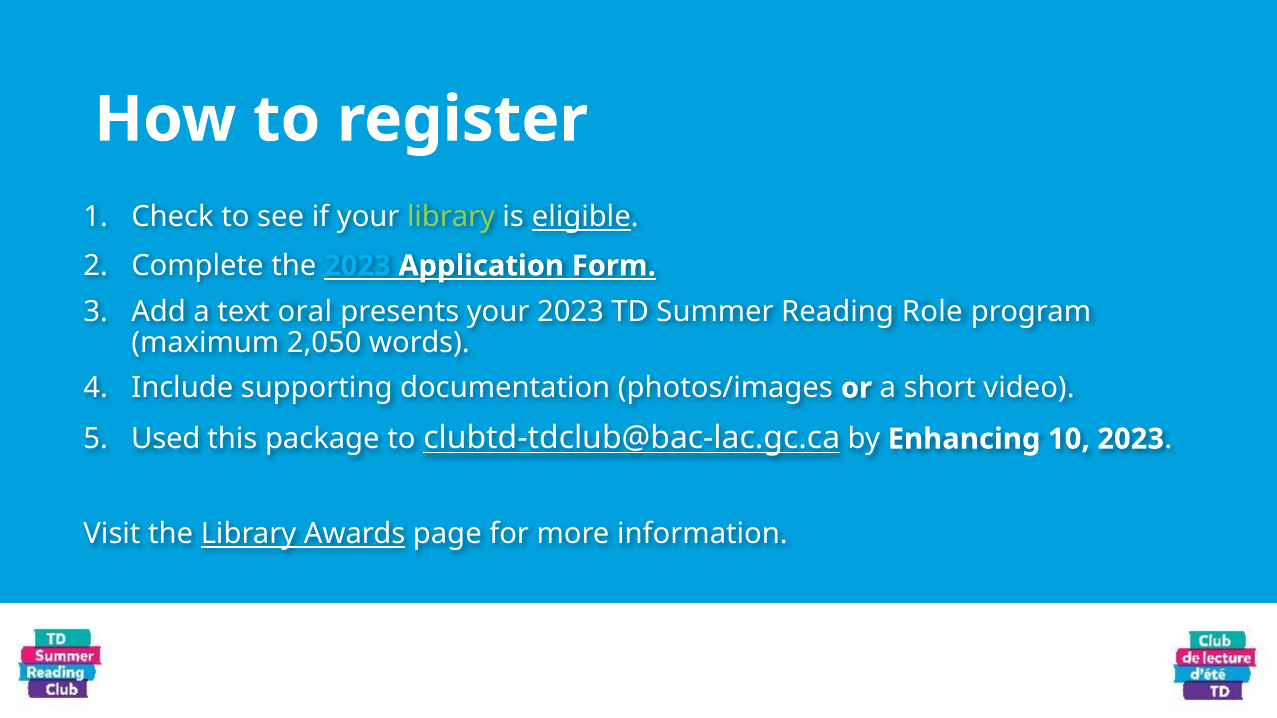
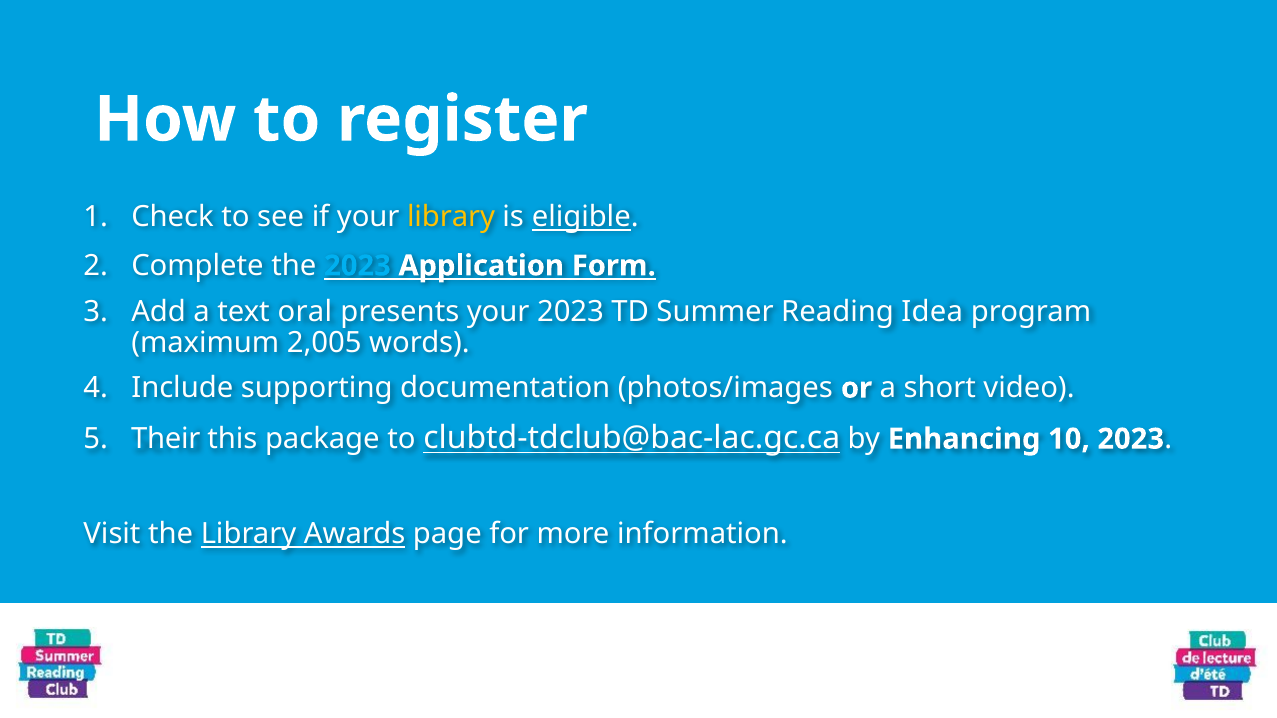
library colour: light green -> yellow (451, 217)
Role: Role -> Idea (932, 312)
2,050: 2,050 -> 2,005 (324, 343)
Used: Used -> Their (166, 439)
